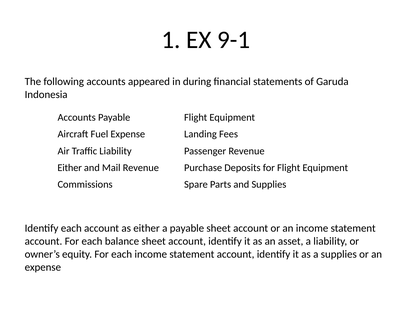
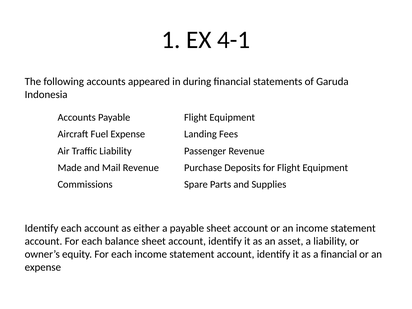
9-1: 9-1 -> 4-1 (234, 40)
Either: Either -> Made (70, 168)
a supplies: supplies -> financial (339, 254)
